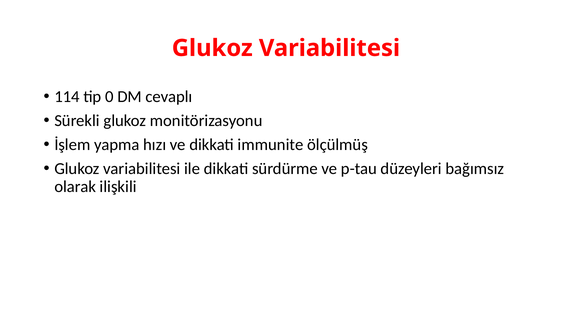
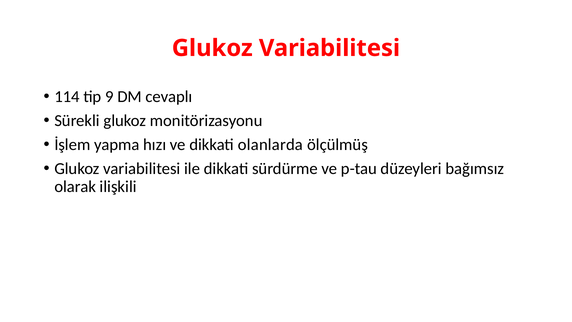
0: 0 -> 9 (109, 97)
immunite: immunite -> olanlarda (270, 145)
